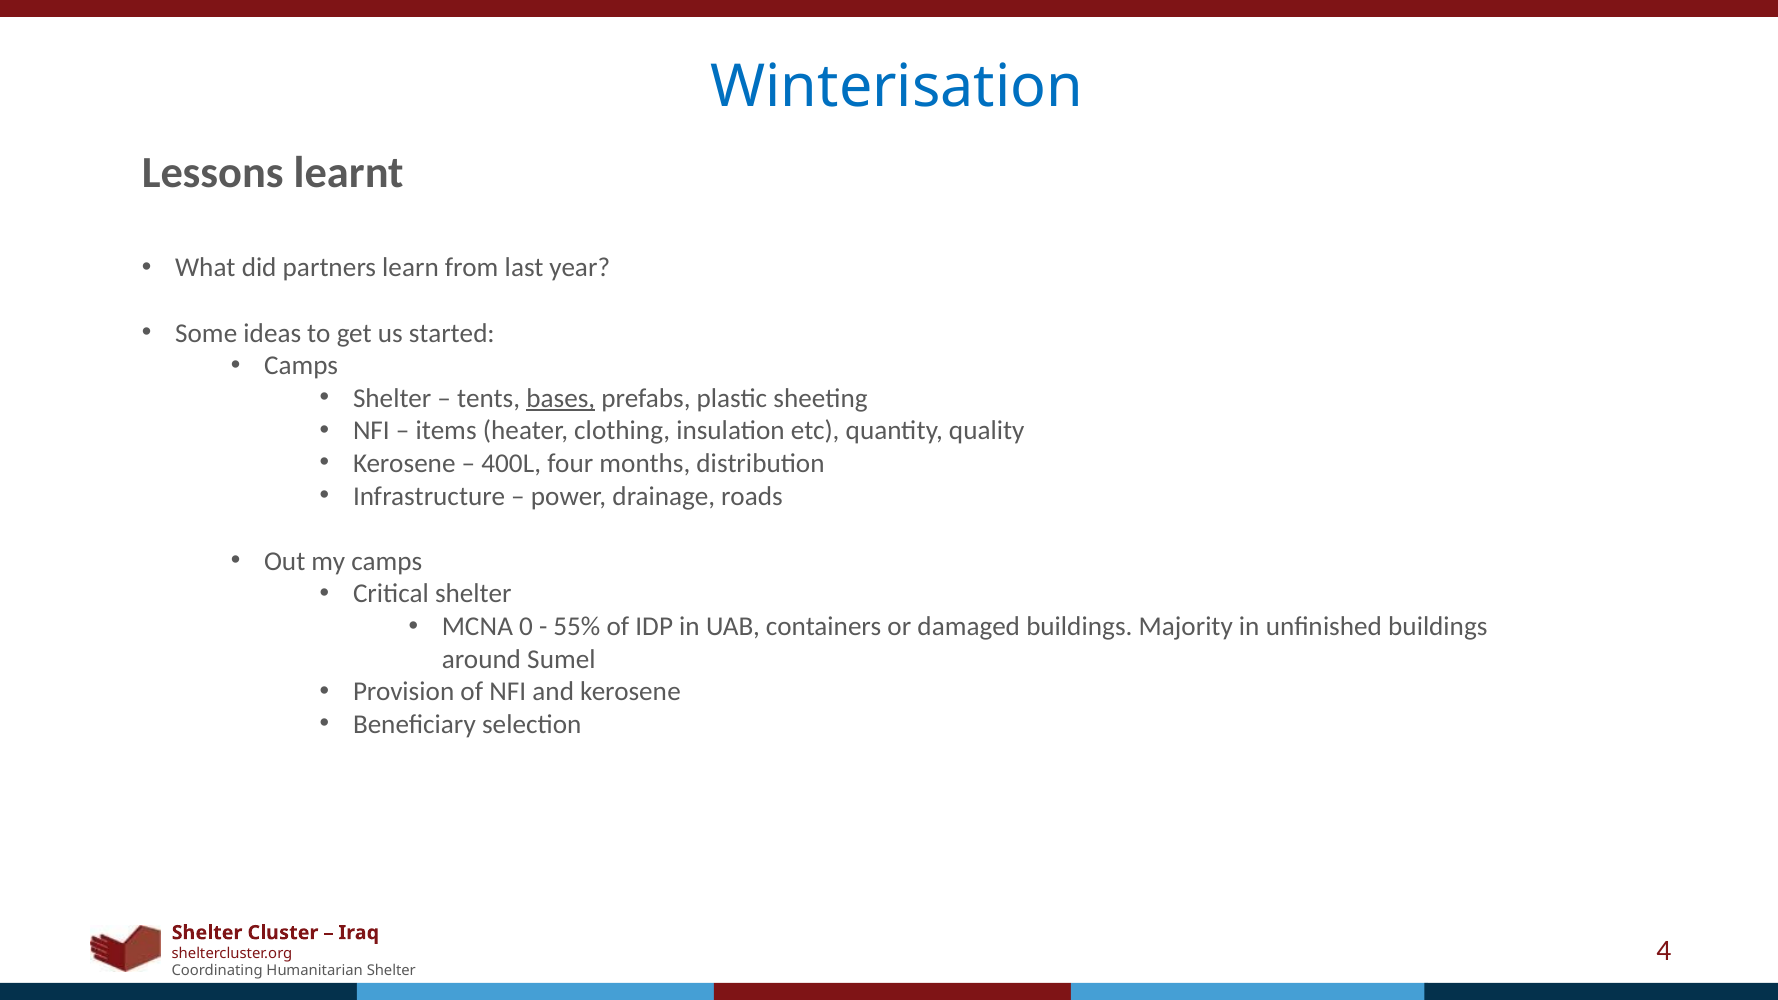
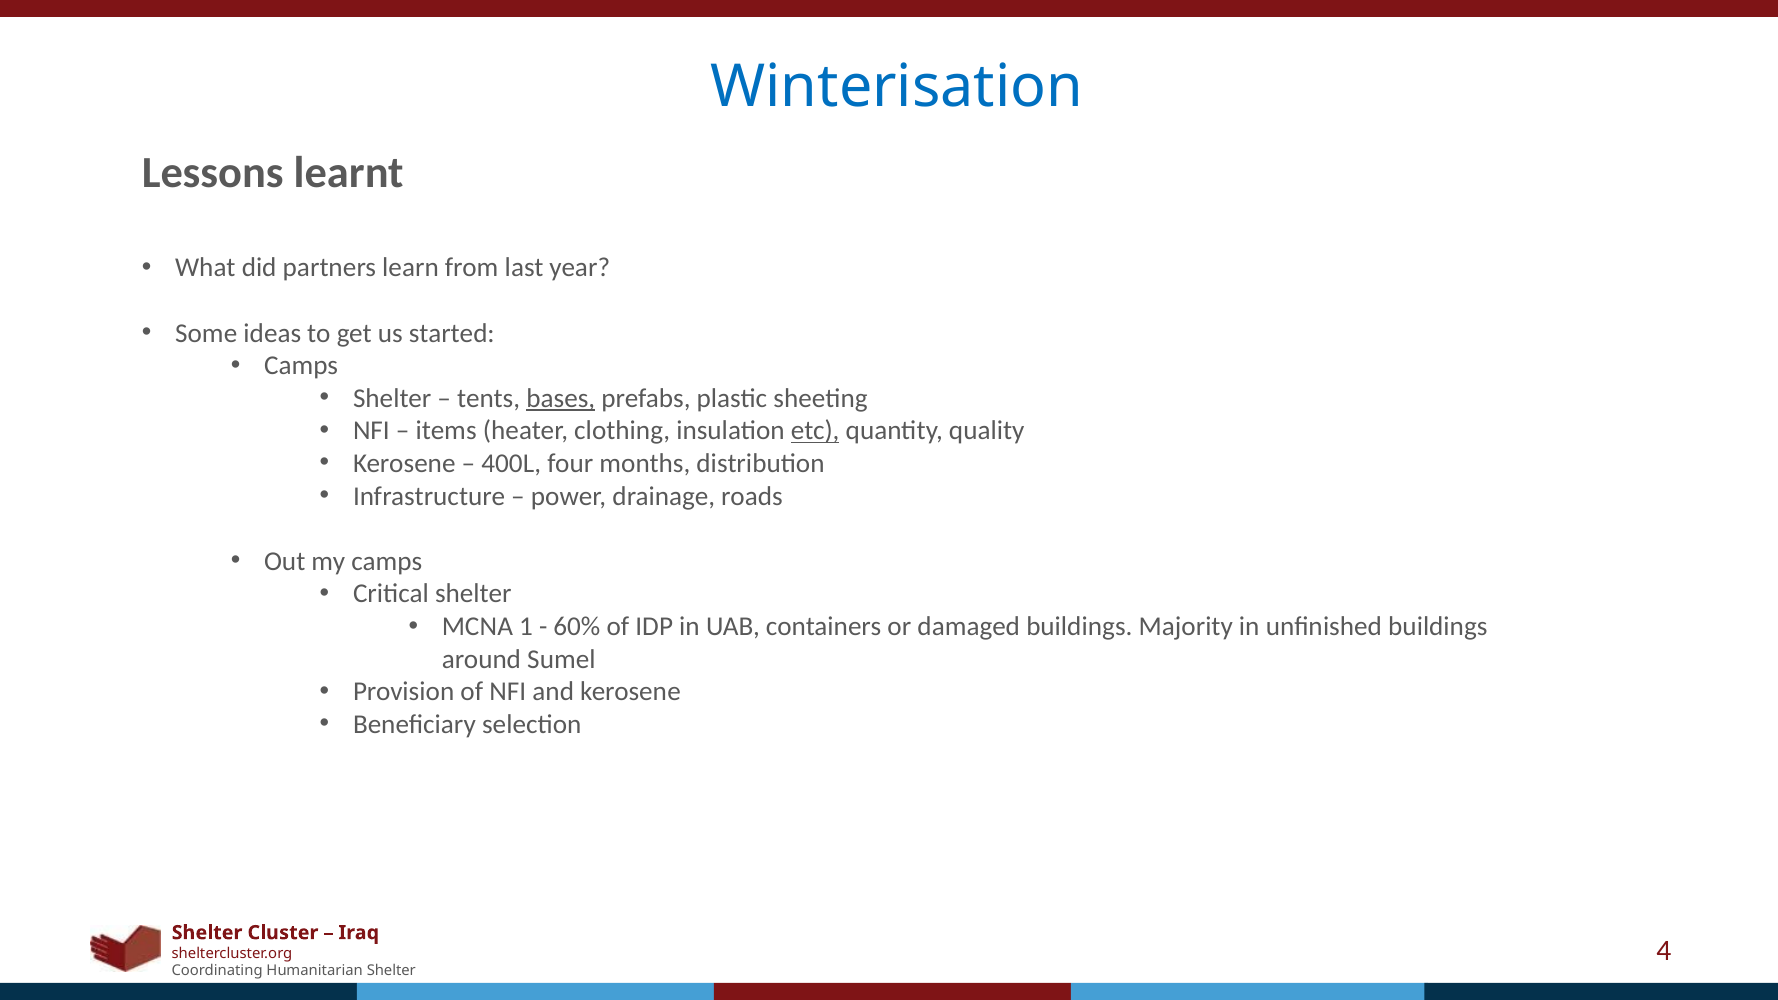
etc underline: none -> present (815, 431)
0: 0 -> 1 (526, 627)
55%: 55% -> 60% (577, 627)
